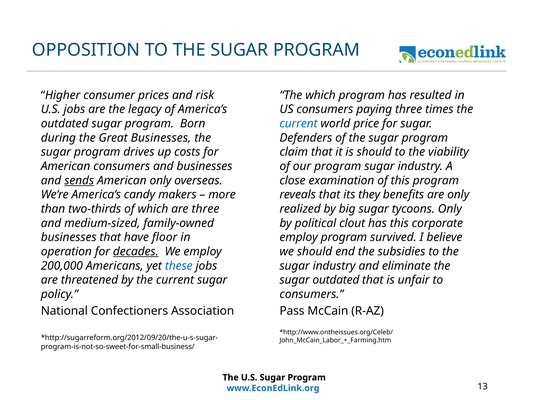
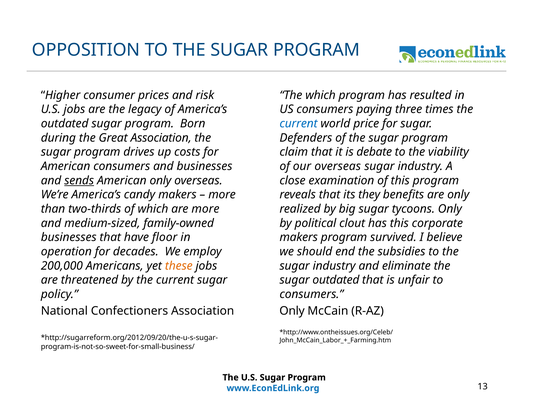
Great Businesses: Businesses -> Association (161, 138)
is should: should -> debate (374, 152)
our program: program -> overseas (338, 166)
are three: three -> more (205, 209)
employ: employ -> makers (299, 237)
decades underline: present -> none (136, 251)
these colour: blue -> orange (179, 266)
Pass: Pass -> Only (292, 311)
